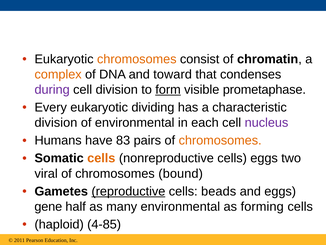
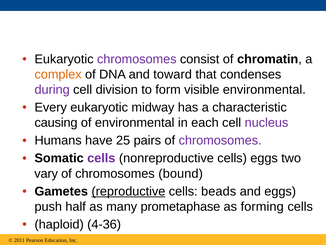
chromosomes colour: orange -> purple (137, 59)
form underline: present -> none (168, 89)
visible prometaphase: prometaphase -> environmental (264, 89)
dividing: dividing -> midway (153, 107)
division: division -> causing (56, 122)
83: 83 -> 25 (123, 140)
chromosomes colour: orange -> purple (220, 140)
cells colour: orange -> purple (101, 158)
viral: viral -> vary (46, 173)
gene: gene -> push (48, 206)
many environmental: environmental -> prometaphase (180, 206)
4-85: 4-85 -> 4-36 (104, 224)
